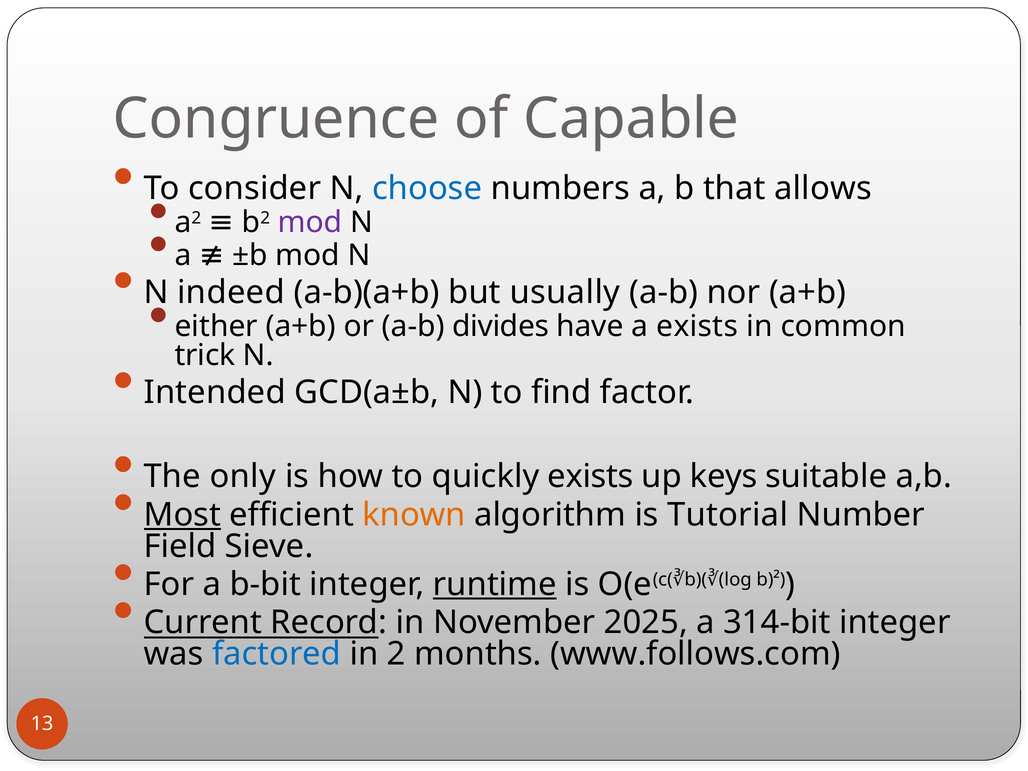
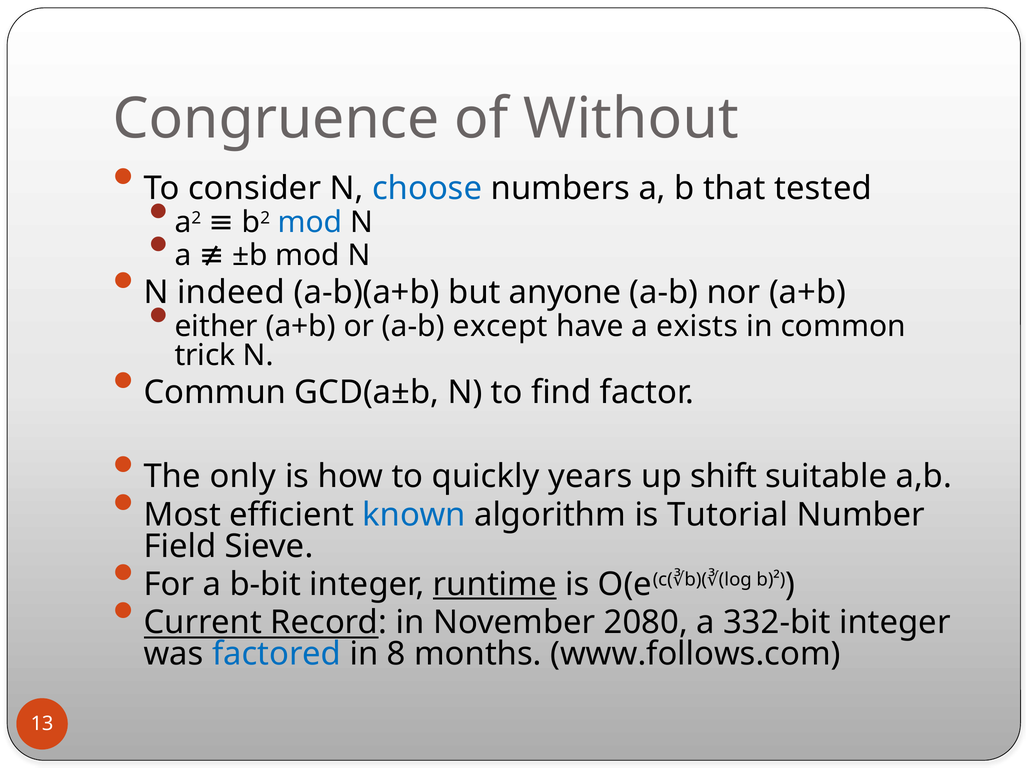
Capable: Capable -> Without (631, 119)
allows: allows -> tested (823, 188)
mod colour: purple -> blue (310, 222)
usually: usually -> anyone (565, 293)
divides: divides -> except (500, 327)
Intended: Intended -> Commun (215, 392)
quickly exists: exists -> years (590, 477)
keys: keys -> shift (724, 477)
Most underline: present -> none (182, 515)
known colour: orange -> blue (414, 515)
2025: 2025 -> 2080 (646, 622)
314-bit: 314-bit -> 332-bit (777, 622)
in 2: 2 -> 8 (396, 654)
